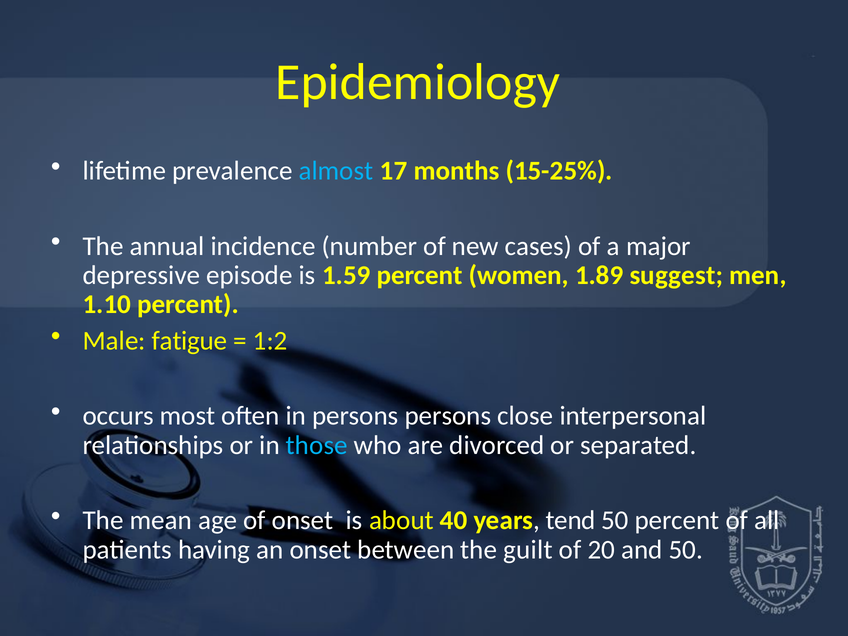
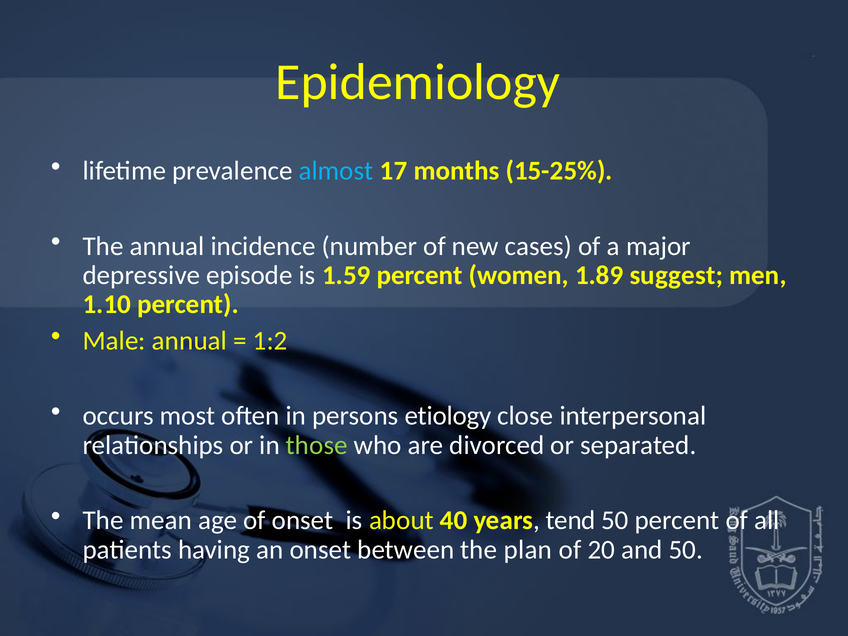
Male fatigue: fatigue -> annual (189, 341)
persons persons: persons -> etiology (448, 416)
those colour: light blue -> light green (317, 445)
guilt: guilt -> plan (528, 550)
